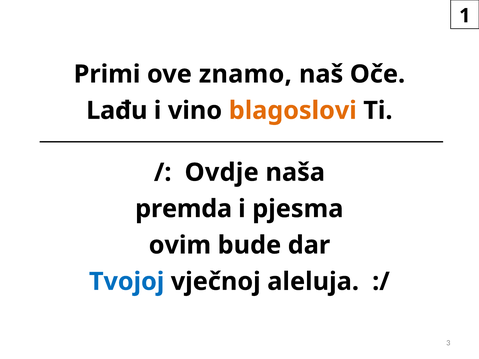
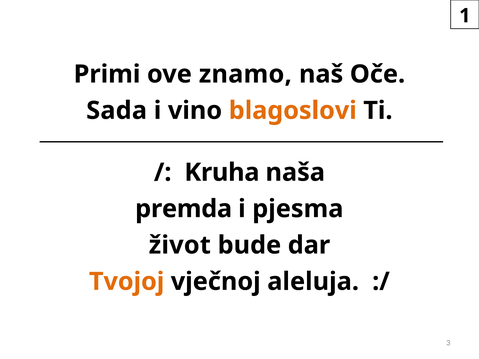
Lađu: Lađu -> Sada (117, 111)
Ovdje: Ovdje -> Kruha (222, 173)
ovim: ovim -> život (180, 245)
Tvojoj colour: blue -> orange (127, 282)
